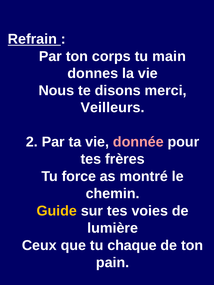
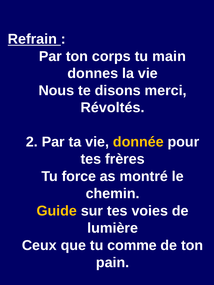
Veilleurs: Veilleurs -> Révoltés (113, 108)
donnée colour: pink -> yellow (138, 142)
chaque: chaque -> comme (132, 246)
